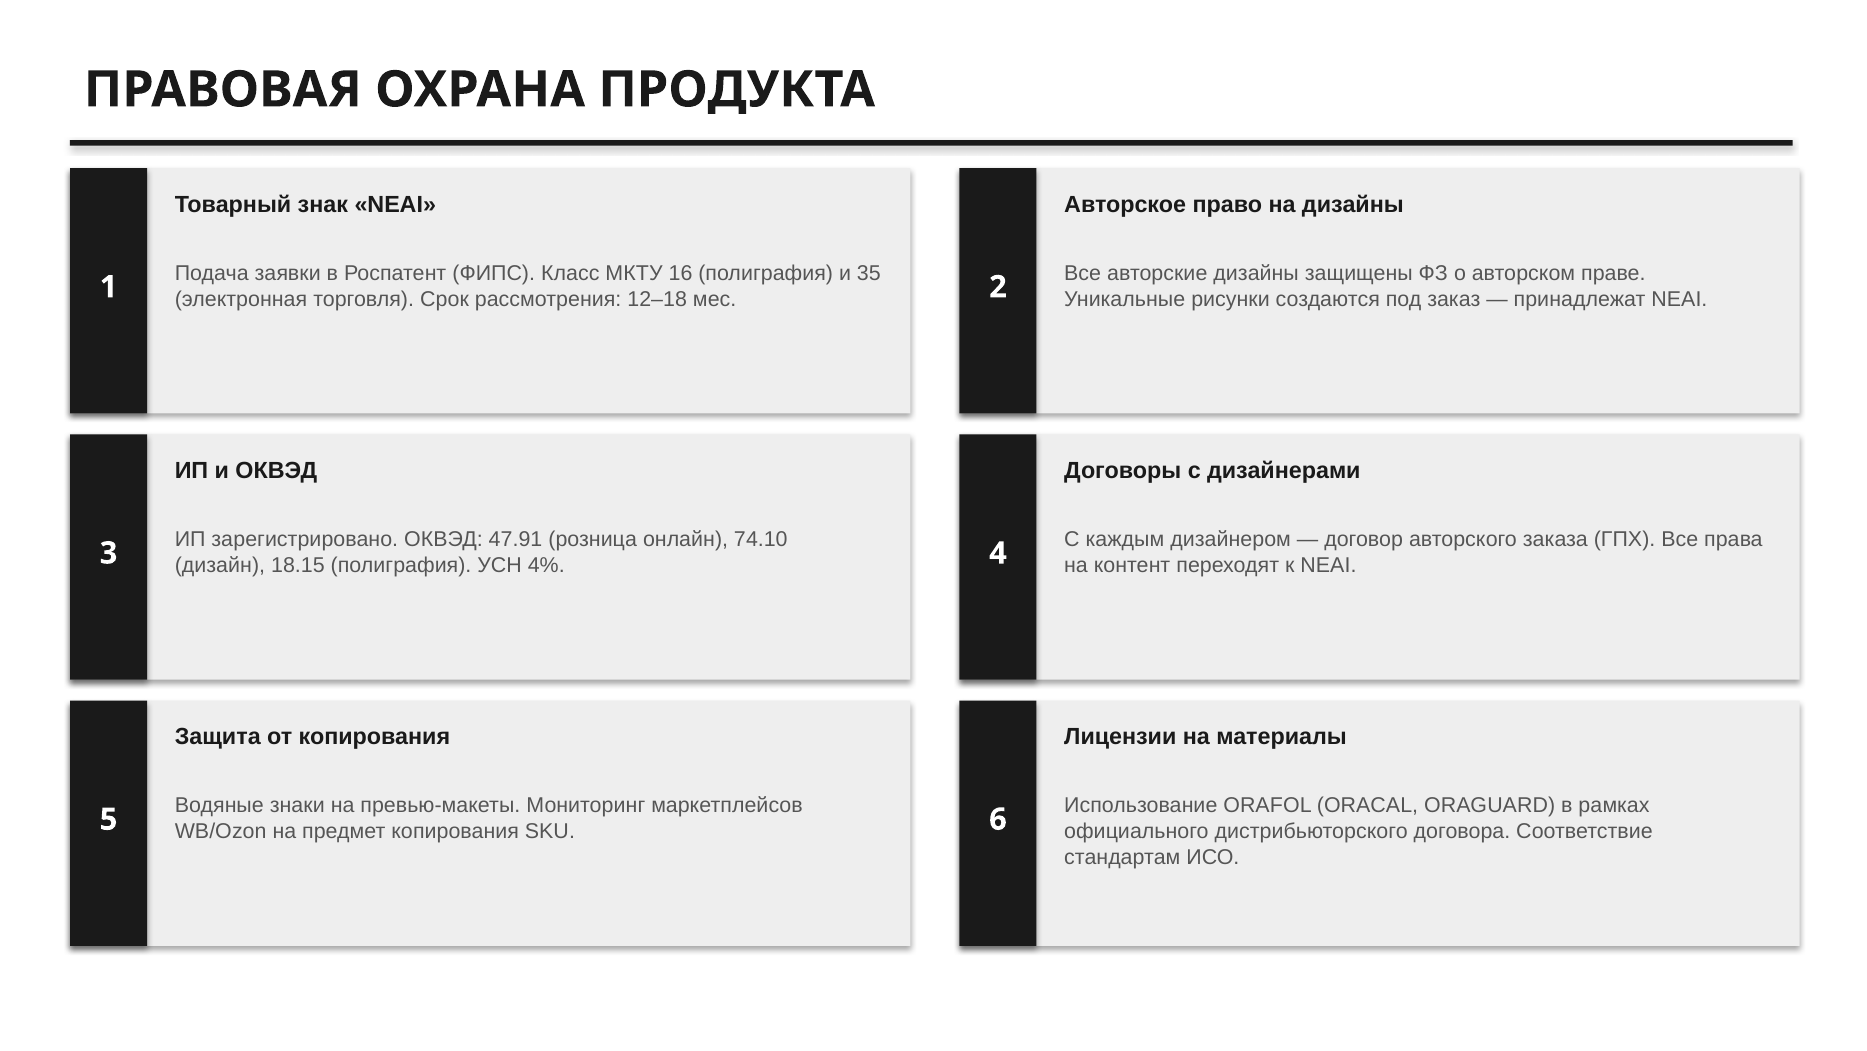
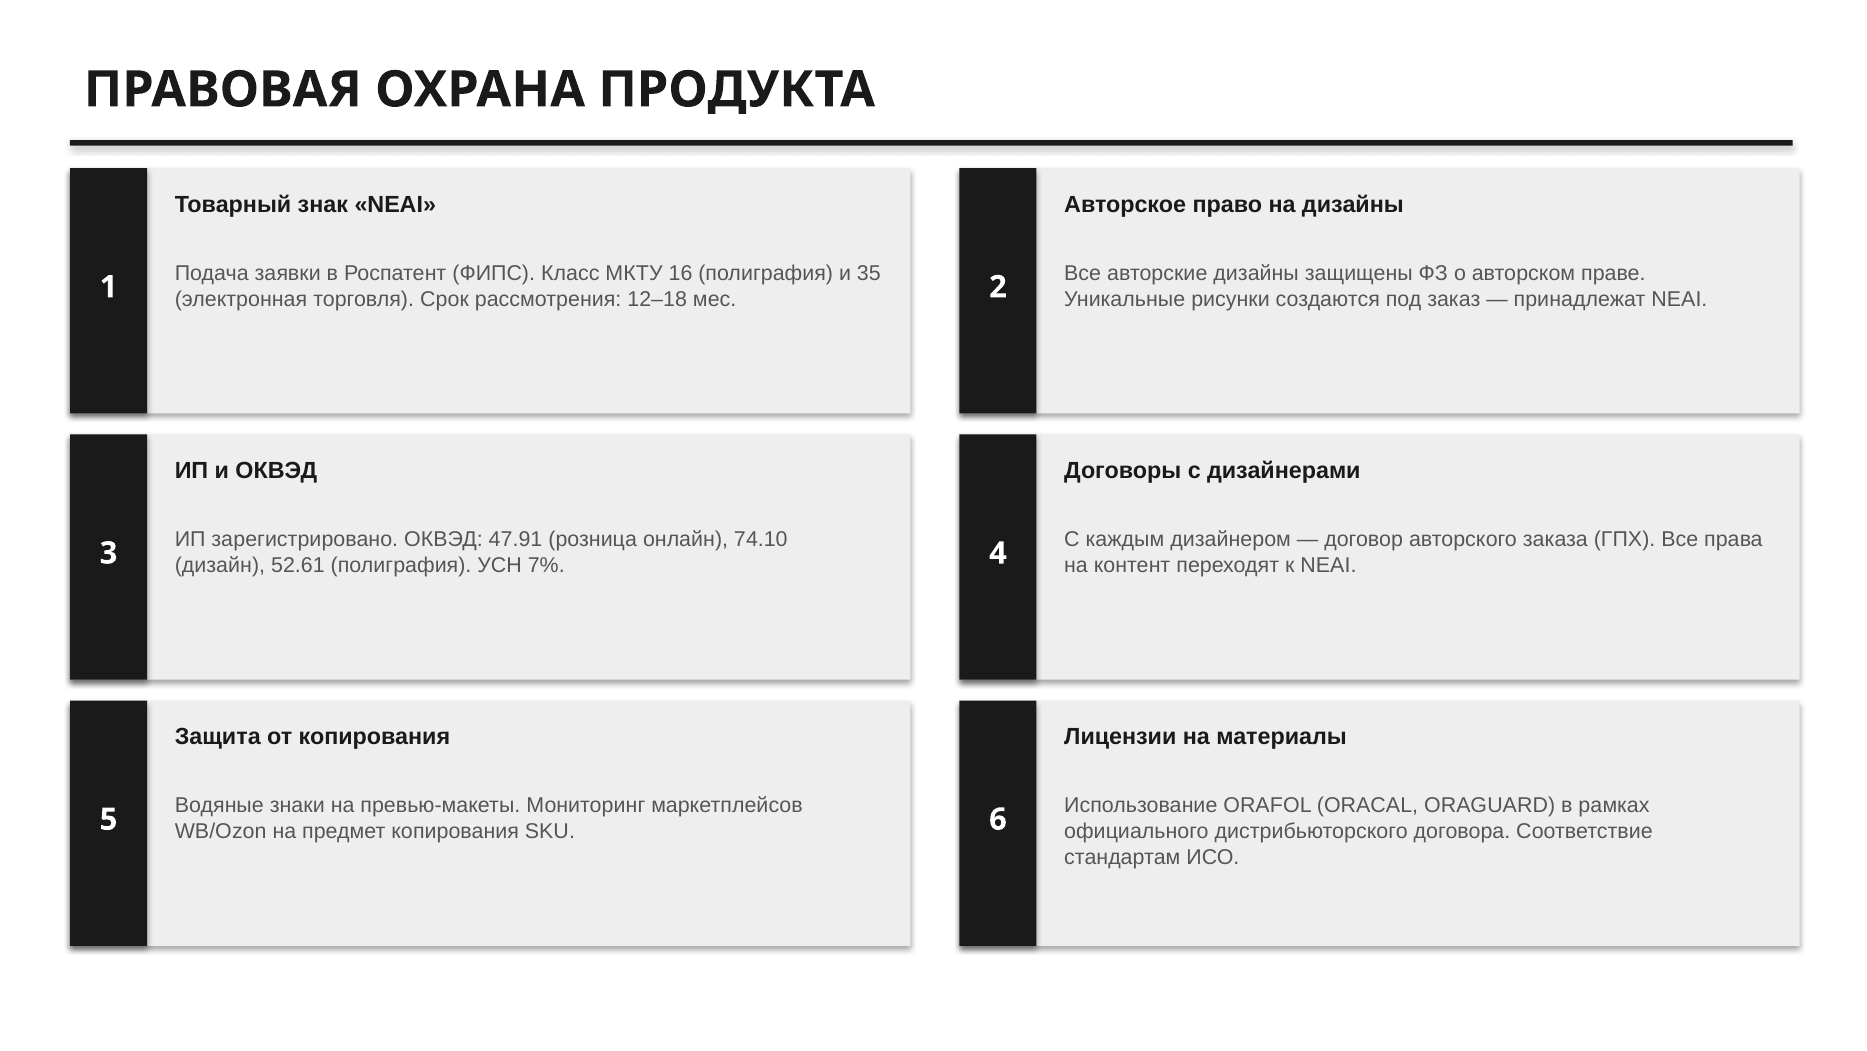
18.15: 18.15 -> 52.61 (298, 565)
4%: 4% -> 7% (546, 565)
